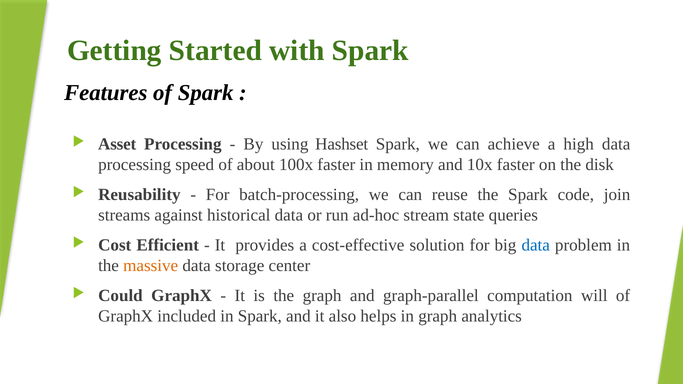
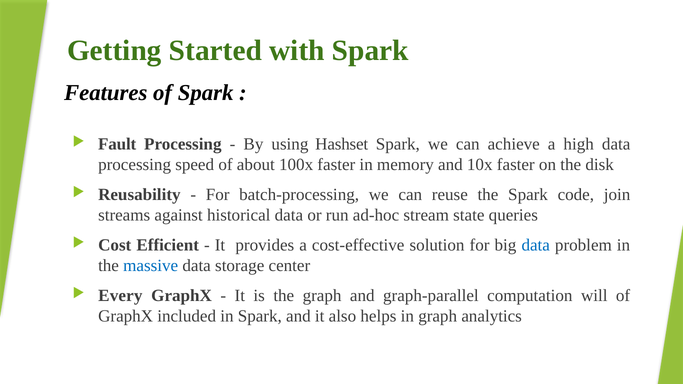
Asset: Asset -> Fault (117, 144)
massive colour: orange -> blue (151, 266)
Could: Could -> Every (120, 296)
